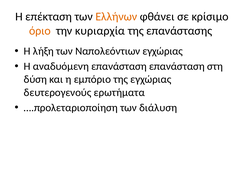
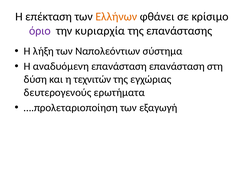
όριο colour: orange -> purple (40, 31)
Ναπολεόντιων εγχώριας: εγχώριας -> σύστημα (163, 51)
εμπόριο: εμπόριο -> τεχνιτών (92, 79)
διάλυση: διάλυση -> εξαγωγή (158, 108)
